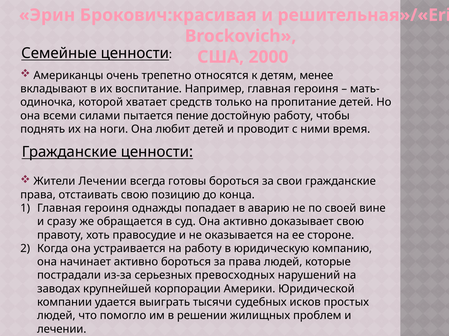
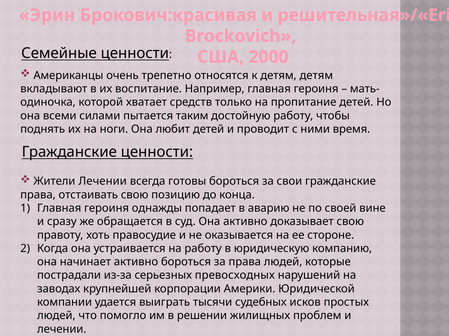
детям менее: менее -> детям (316, 76)
пение: пение -> таким (192, 116)
